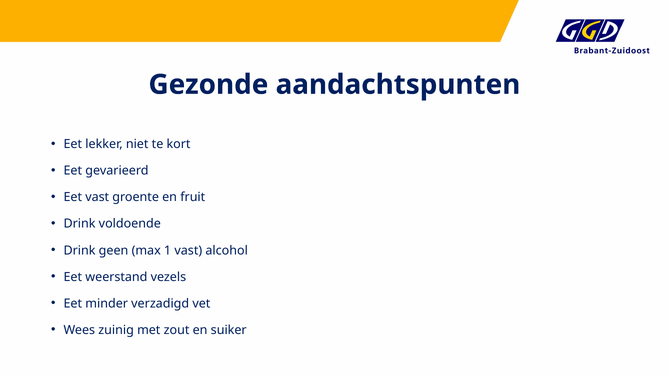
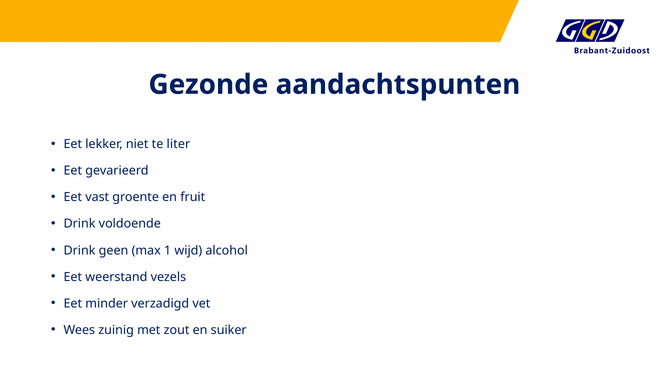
kort: kort -> liter (178, 144)
1 vast: vast -> wijd (188, 251)
